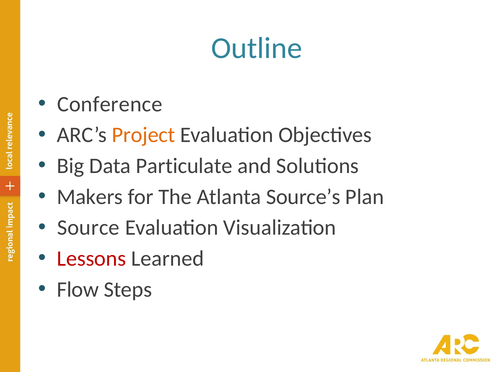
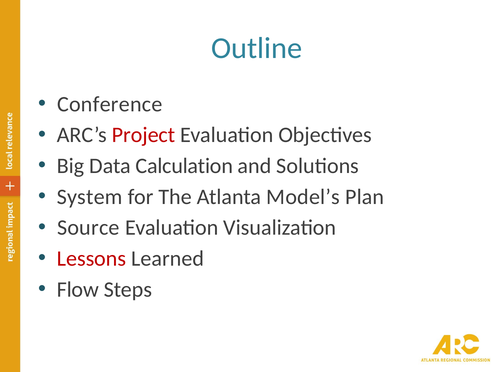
Project colour: orange -> red (144, 135)
Particulate: Particulate -> Calculation (184, 166)
Makers: Makers -> System (90, 197)
Source’s: Source’s -> Model’s (303, 197)
